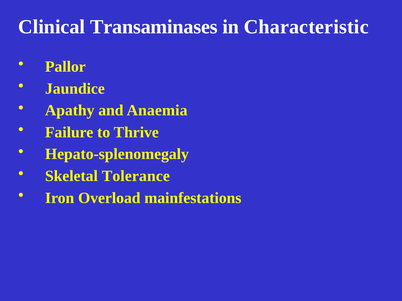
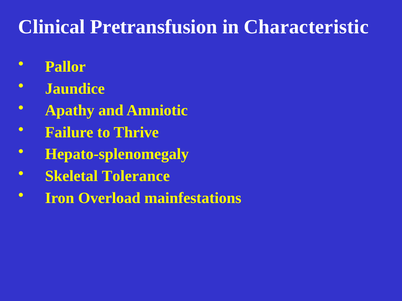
Transaminases: Transaminases -> Pretransfusion (154, 27)
Anaemia: Anaemia -> Amniotic (157, 111)
